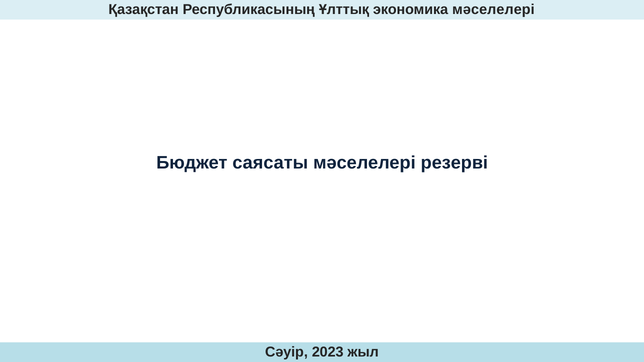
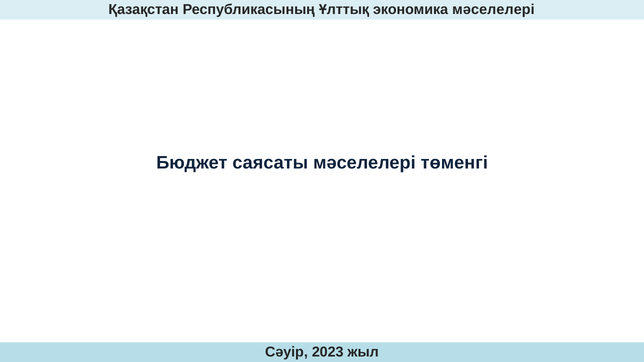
резерві: резерві -> төменгі (454, 163)
